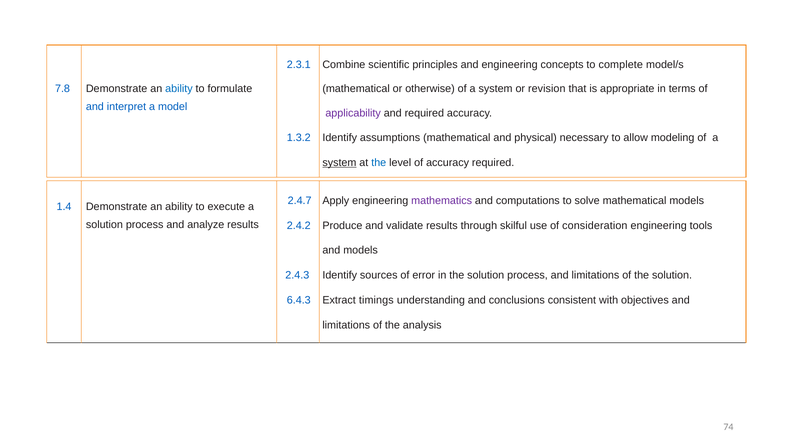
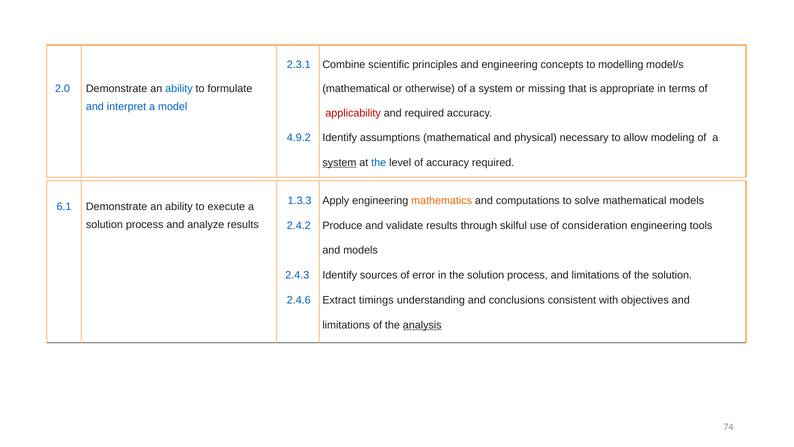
complete: complete -> modelling (621, 65)
7.8: 7.8 -> 2.0 (63, 89)
revision: revision -> missing (547, 89)
applicability colour: purple -> red (353, 113)
1.3.2: 1.3.2 -> 4.9.2 (299, 138)
2.4.7: 2.4.7 -> 1.3.3 (300, 201)
mathematics colour: purple -> orange (442, 201)
1.4: 1.4 -> 6.1 (64, 207)
6.4.3: 6.4.3 -> 2.4.6 (299, 300)
analysis underline: none -> present (422, 325)
